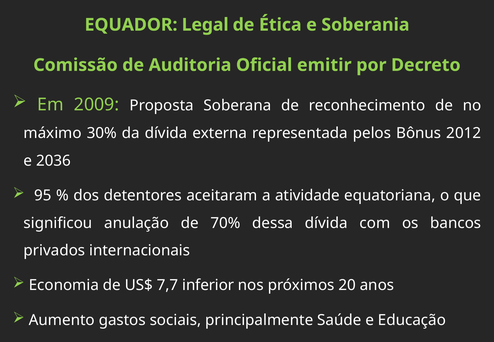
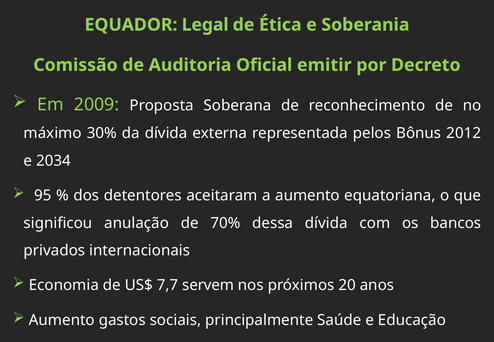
2036: 2036 -> 2034 (53, 161)
a atividade: atividade -> aumento (307, 196)
inferior: inferior -> servem (208, 285)
